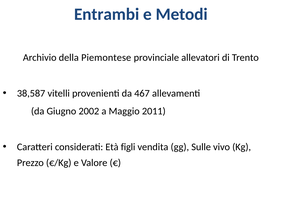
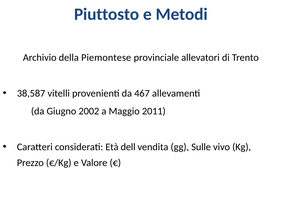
Entrambi: Entrambi -> Piuttosto (107, 14)
figli: figli -> dell (128, 147)
